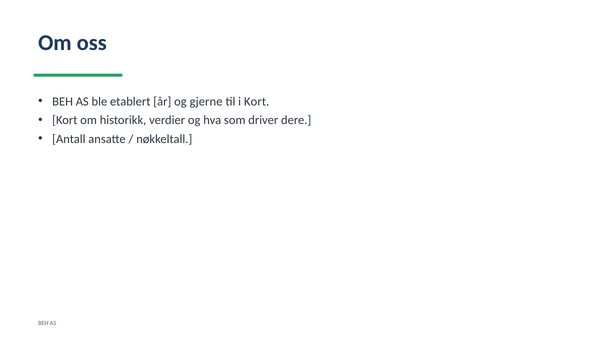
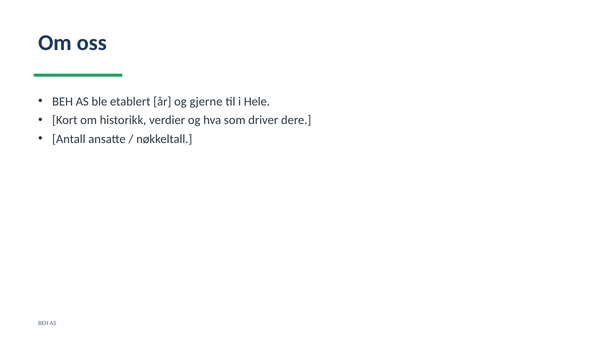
i Kort: Kort -> Hele (257, 102)
